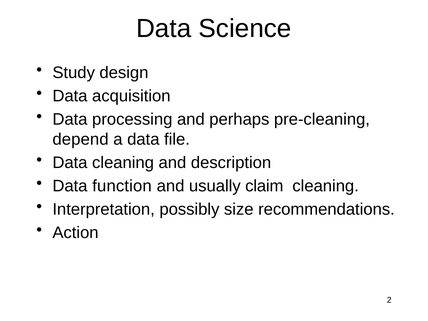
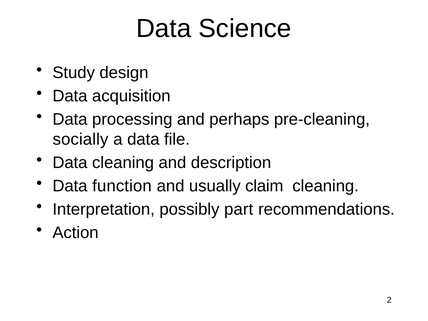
depend: depend -> socially (81, 139)
size: size -> part (239, 209)
